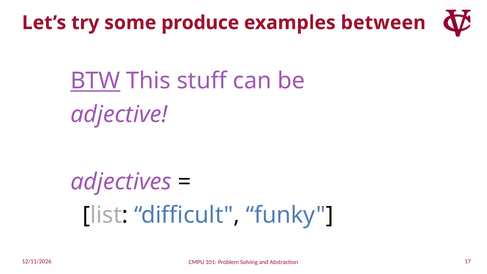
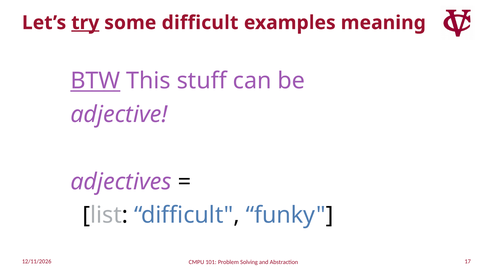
try underline: none -> present (85, 23)
some produce: produce -> difficult (200, 23)
between: between -> meaning (383, 23)
